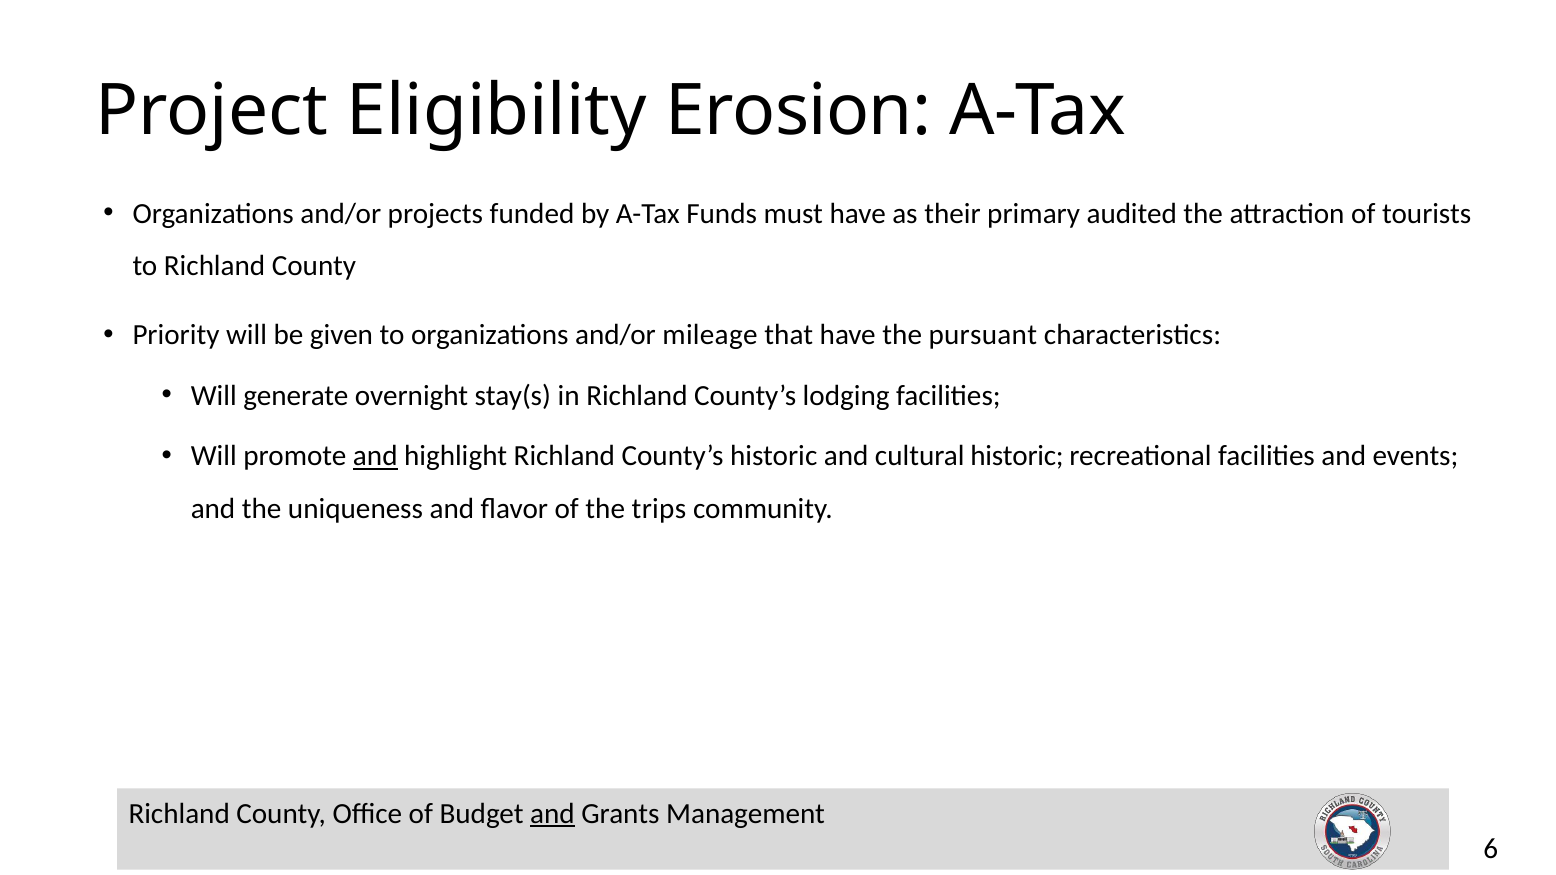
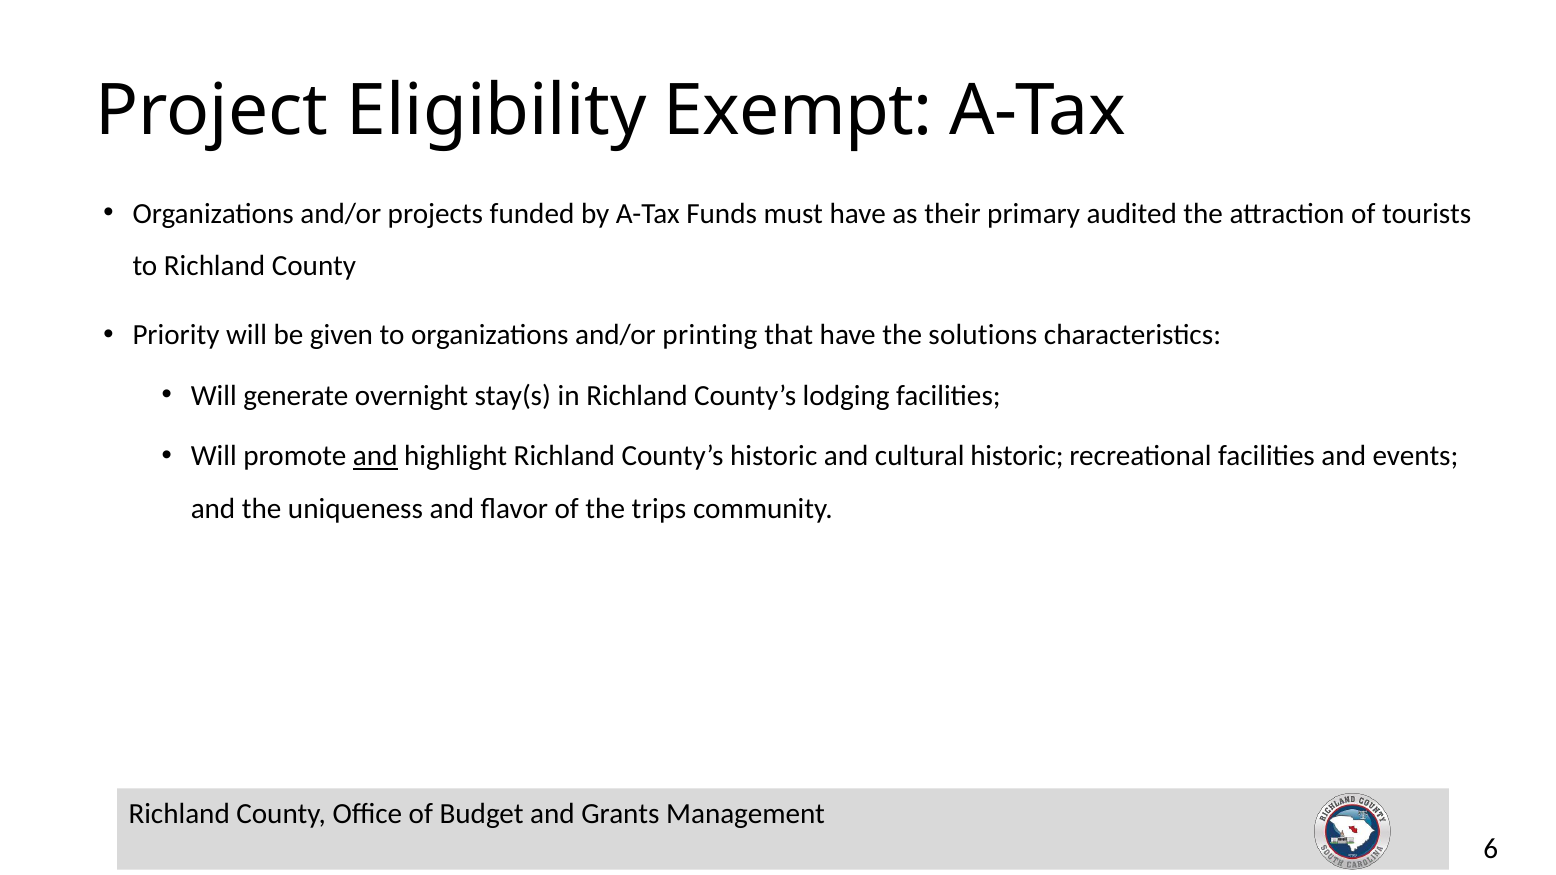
Erosion: Erosion -> Exempt (798, 111)
mileage: mileage -> printing (710, 335)
pursuant: pursuant -> solutions (983, 335)
and underline: present -> none (552, 814)
